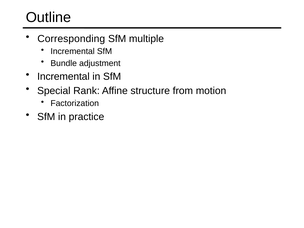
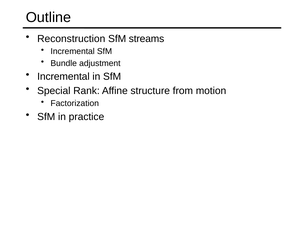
Corresponding: Corresponding -> Reconstruction (71, 39)
multiple: multiple -> streams (146, 39)
